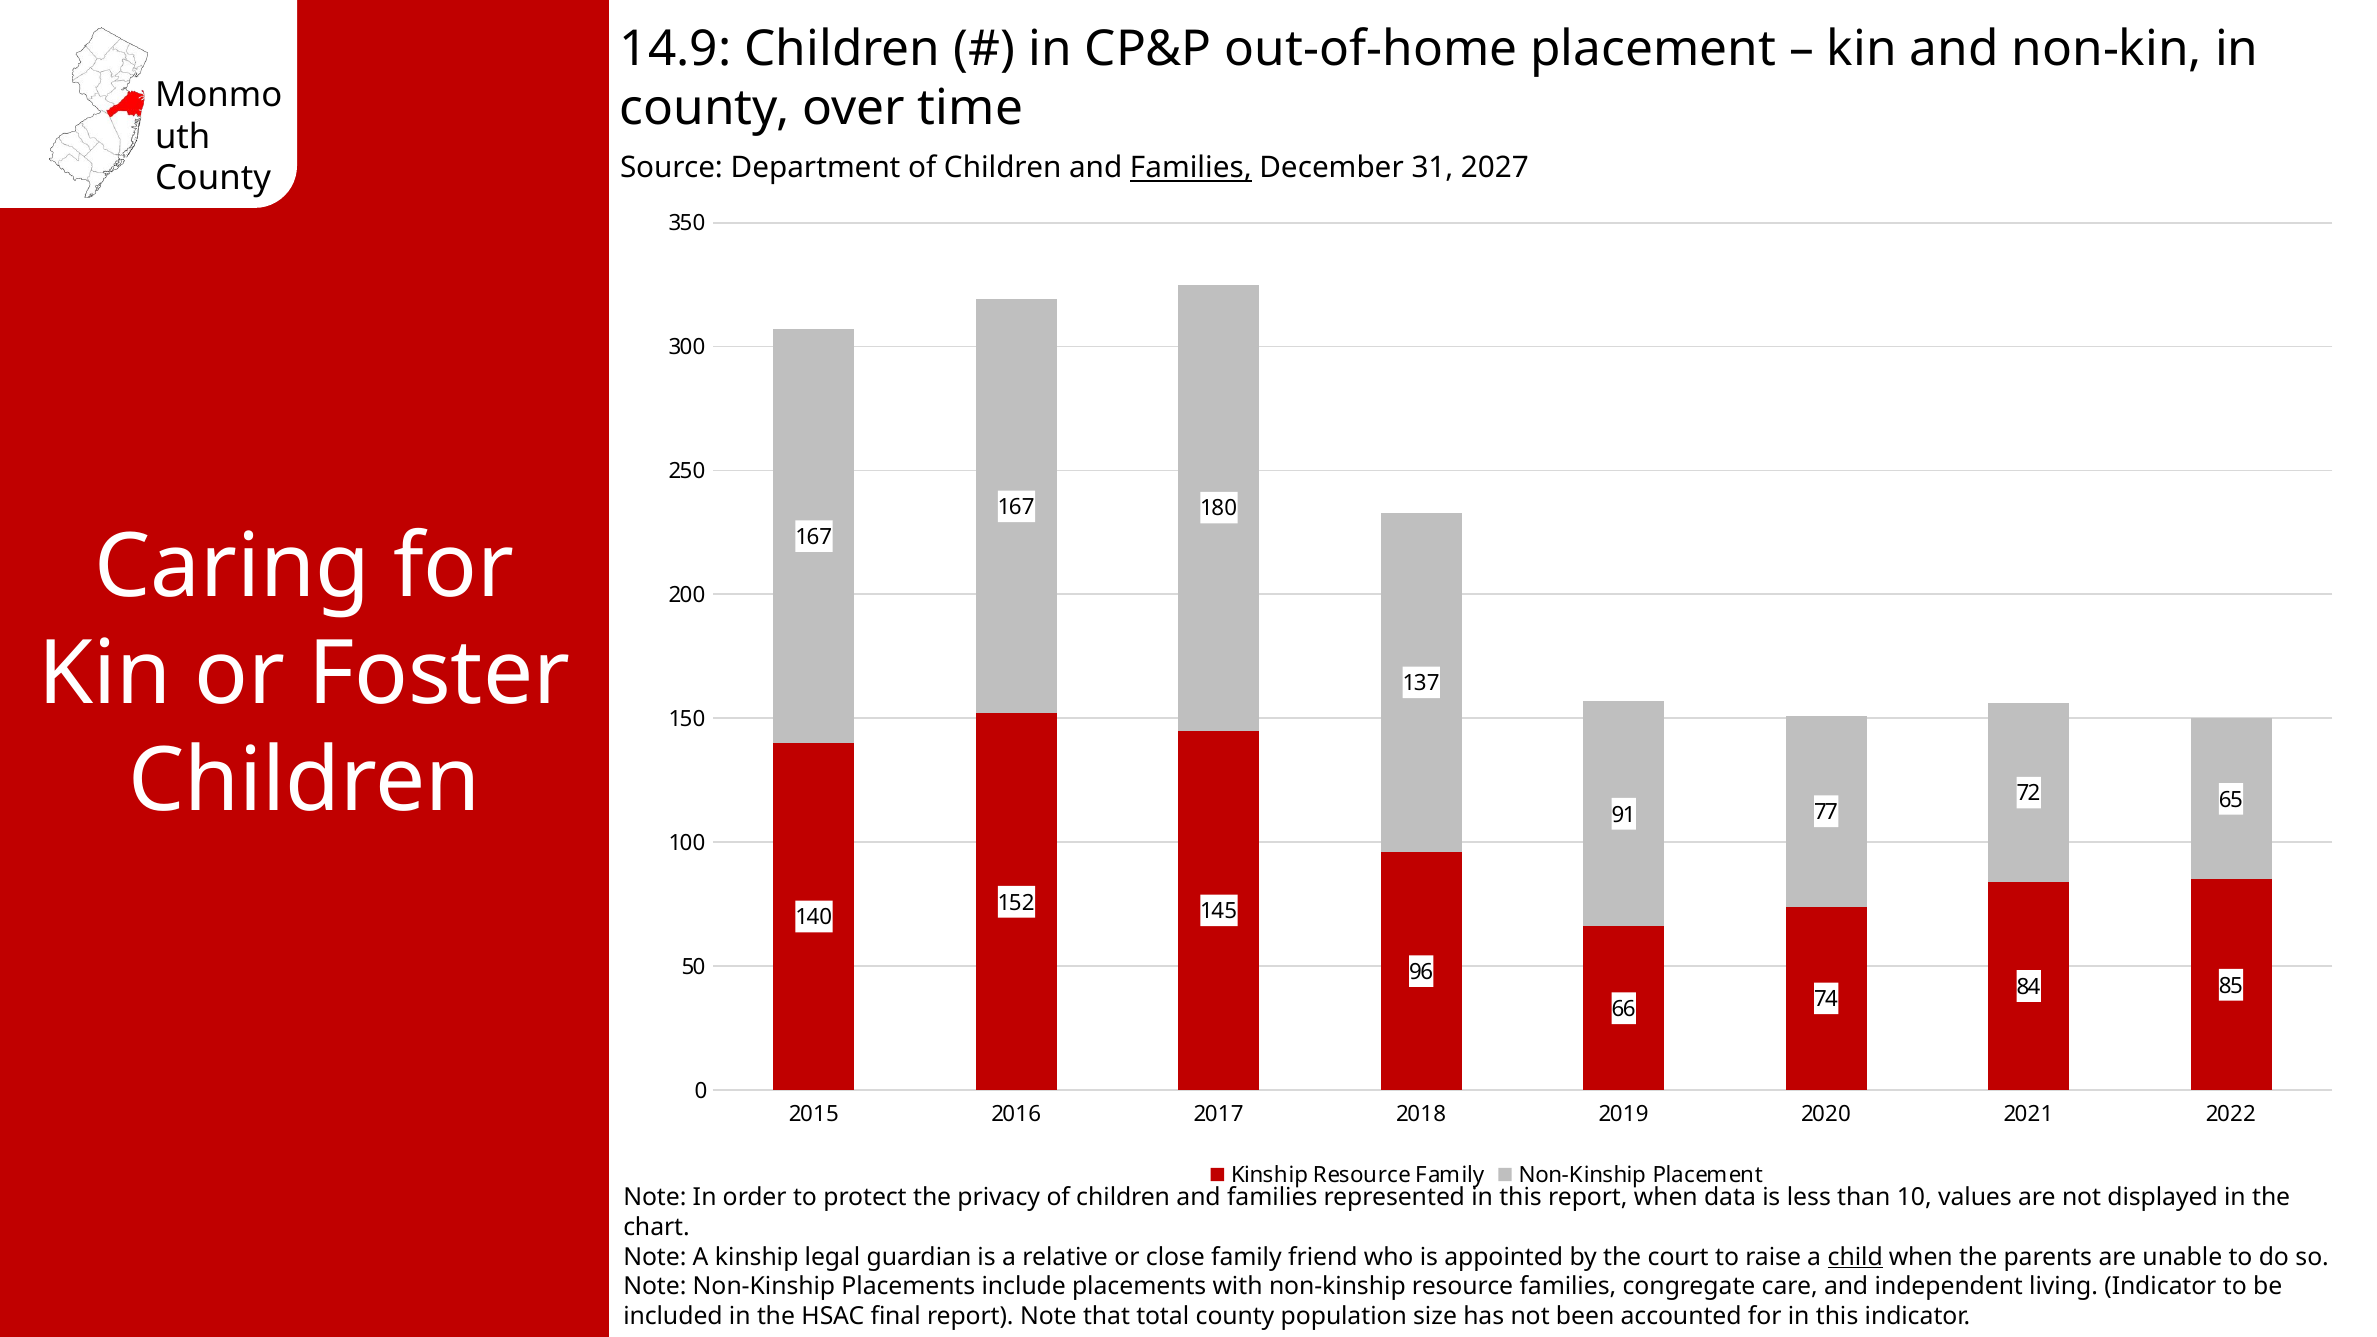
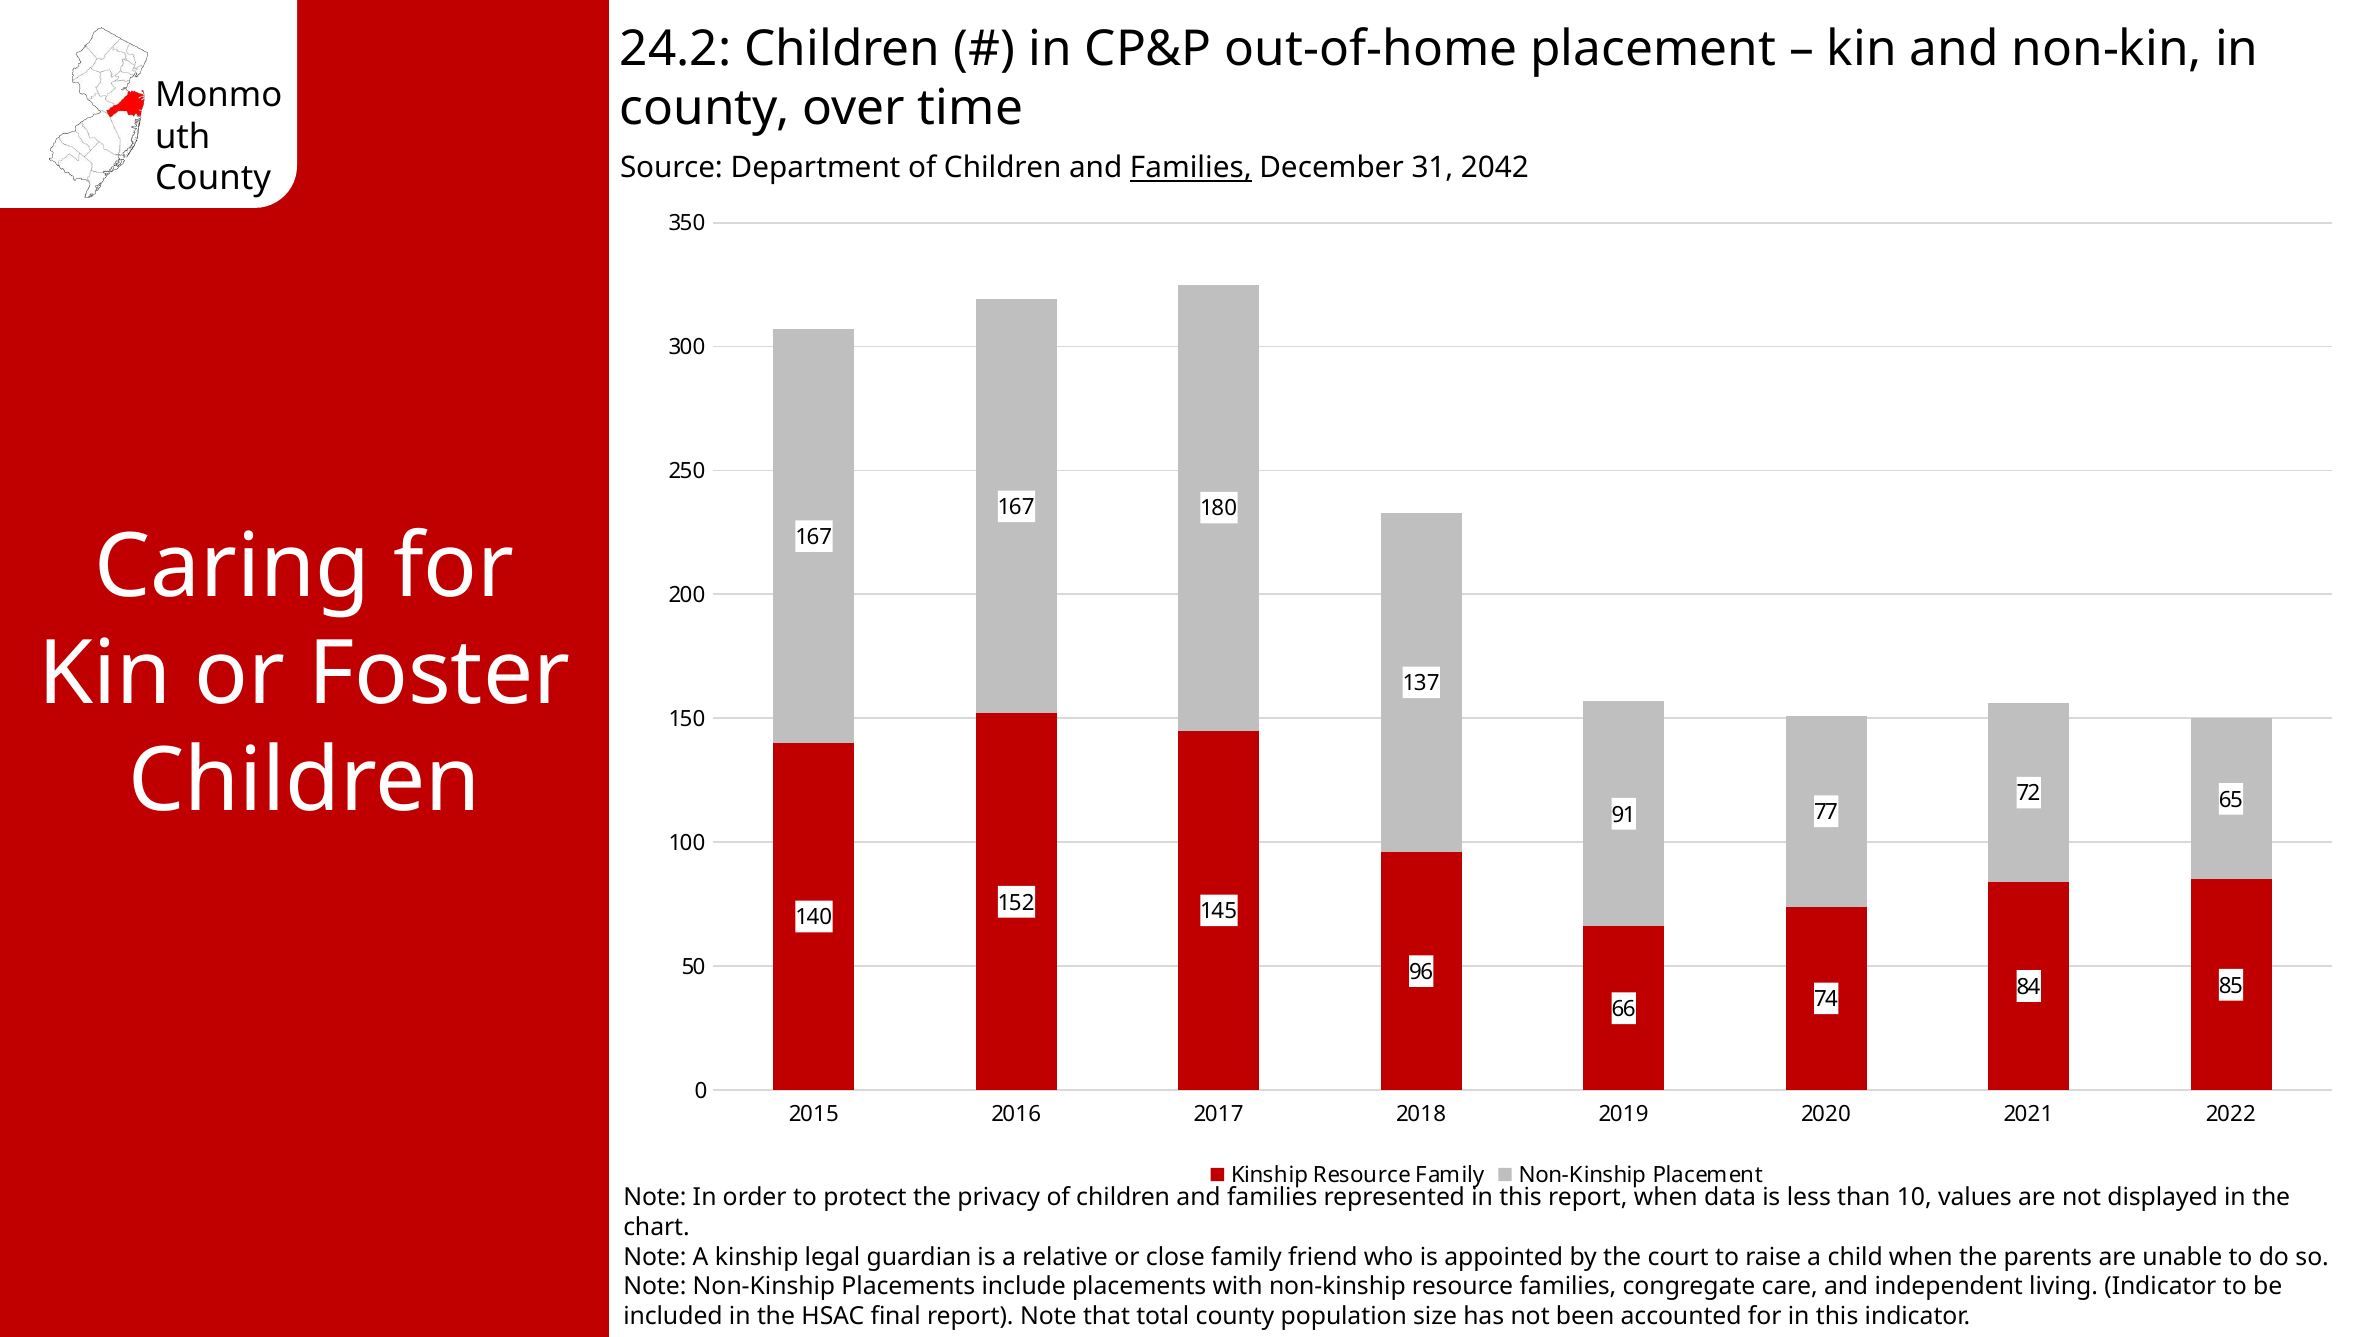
14.9: 14.9 -> 24.2 (676, 49)
2027: 2027 -> 2042 (1495, 168)
child underline: present -> none (1855, 1257)
